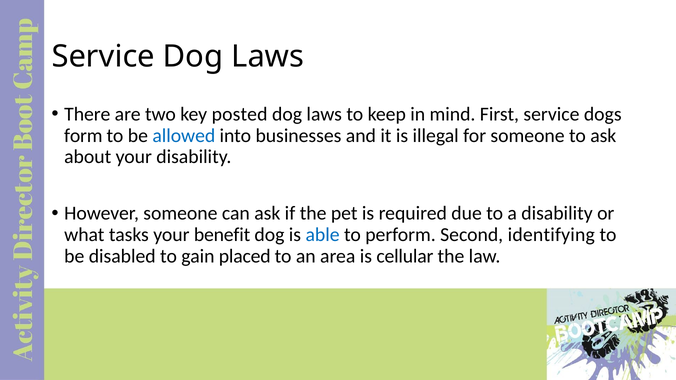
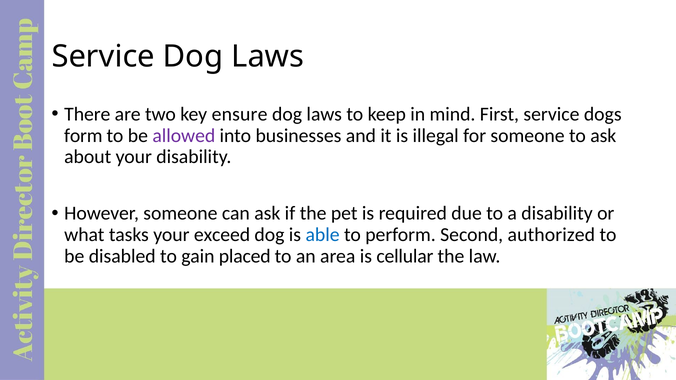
posted: posted -> ensure (240, 114)
allowed colour: blue -> purple (184, 136)
benefit: benefit -> exceed (222, 235)
identifying: identifying -> authorized (551, 235)
